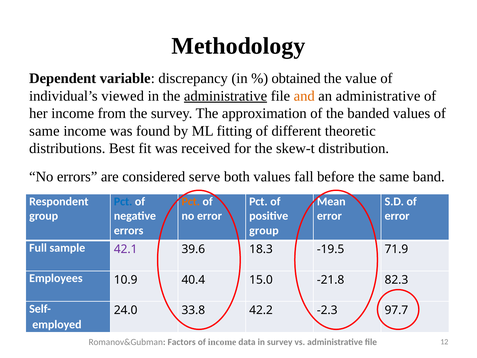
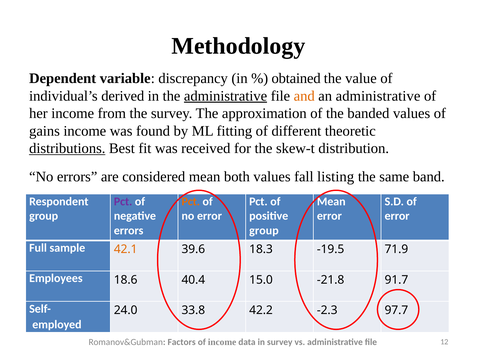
viewed: viewed -> derived (123, 96)
same: same -> gains (44, 131)
distributions underline: none -> present (67, 148)
considered serve: serve -> mean (205, 177)
before: before -> listing (336, 177)
Pct colour: blue -> purple (123, 201)
42.1 colour: purple -> orange (126, 249)
10.9: 10.9 -> 18.6 (126, 280)
82.3: 82.3 -> 91.7 (396, 280)
